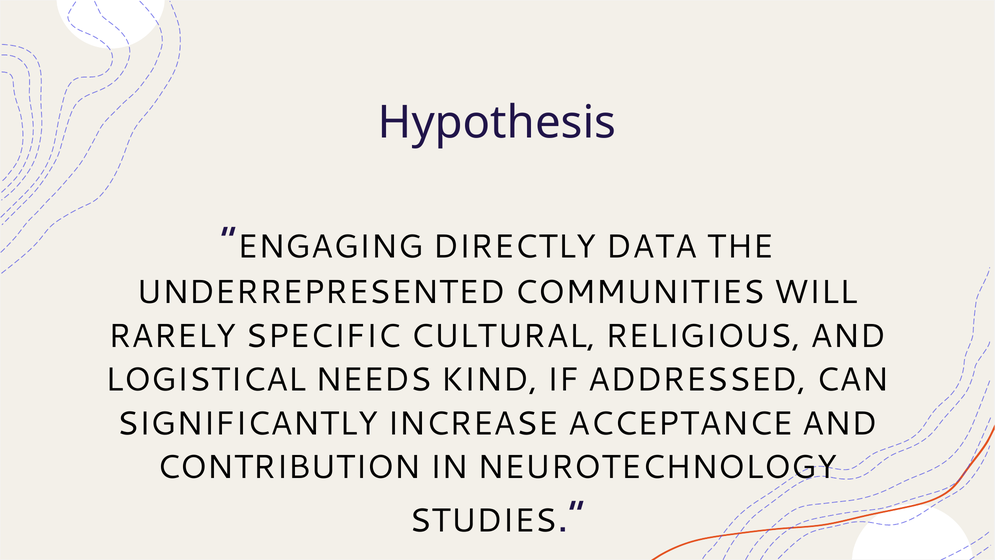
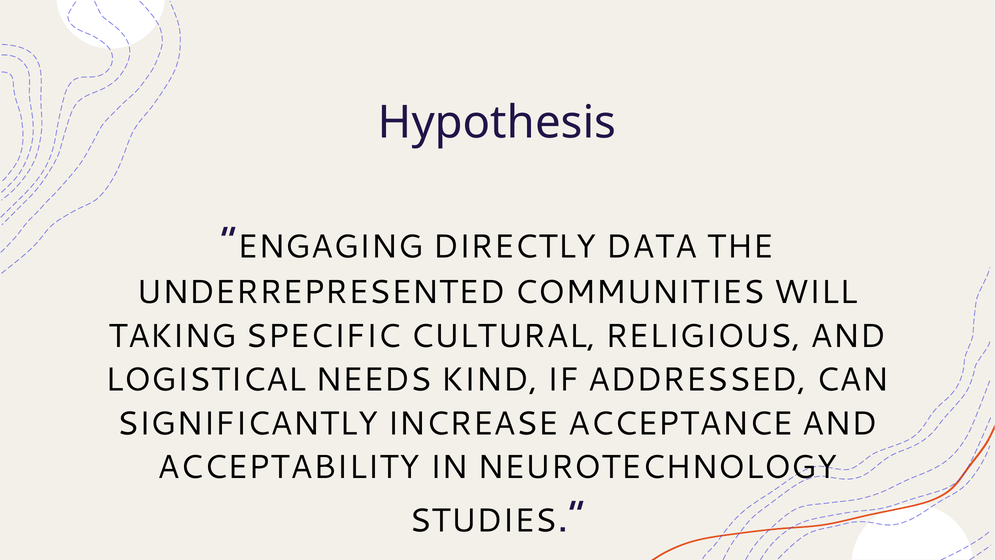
RARELY: RARELY -> TAKING (172, 336)
CONTRIBUTION: CONTRIBUTION -> ACCEPTABILITY (288, 467)
